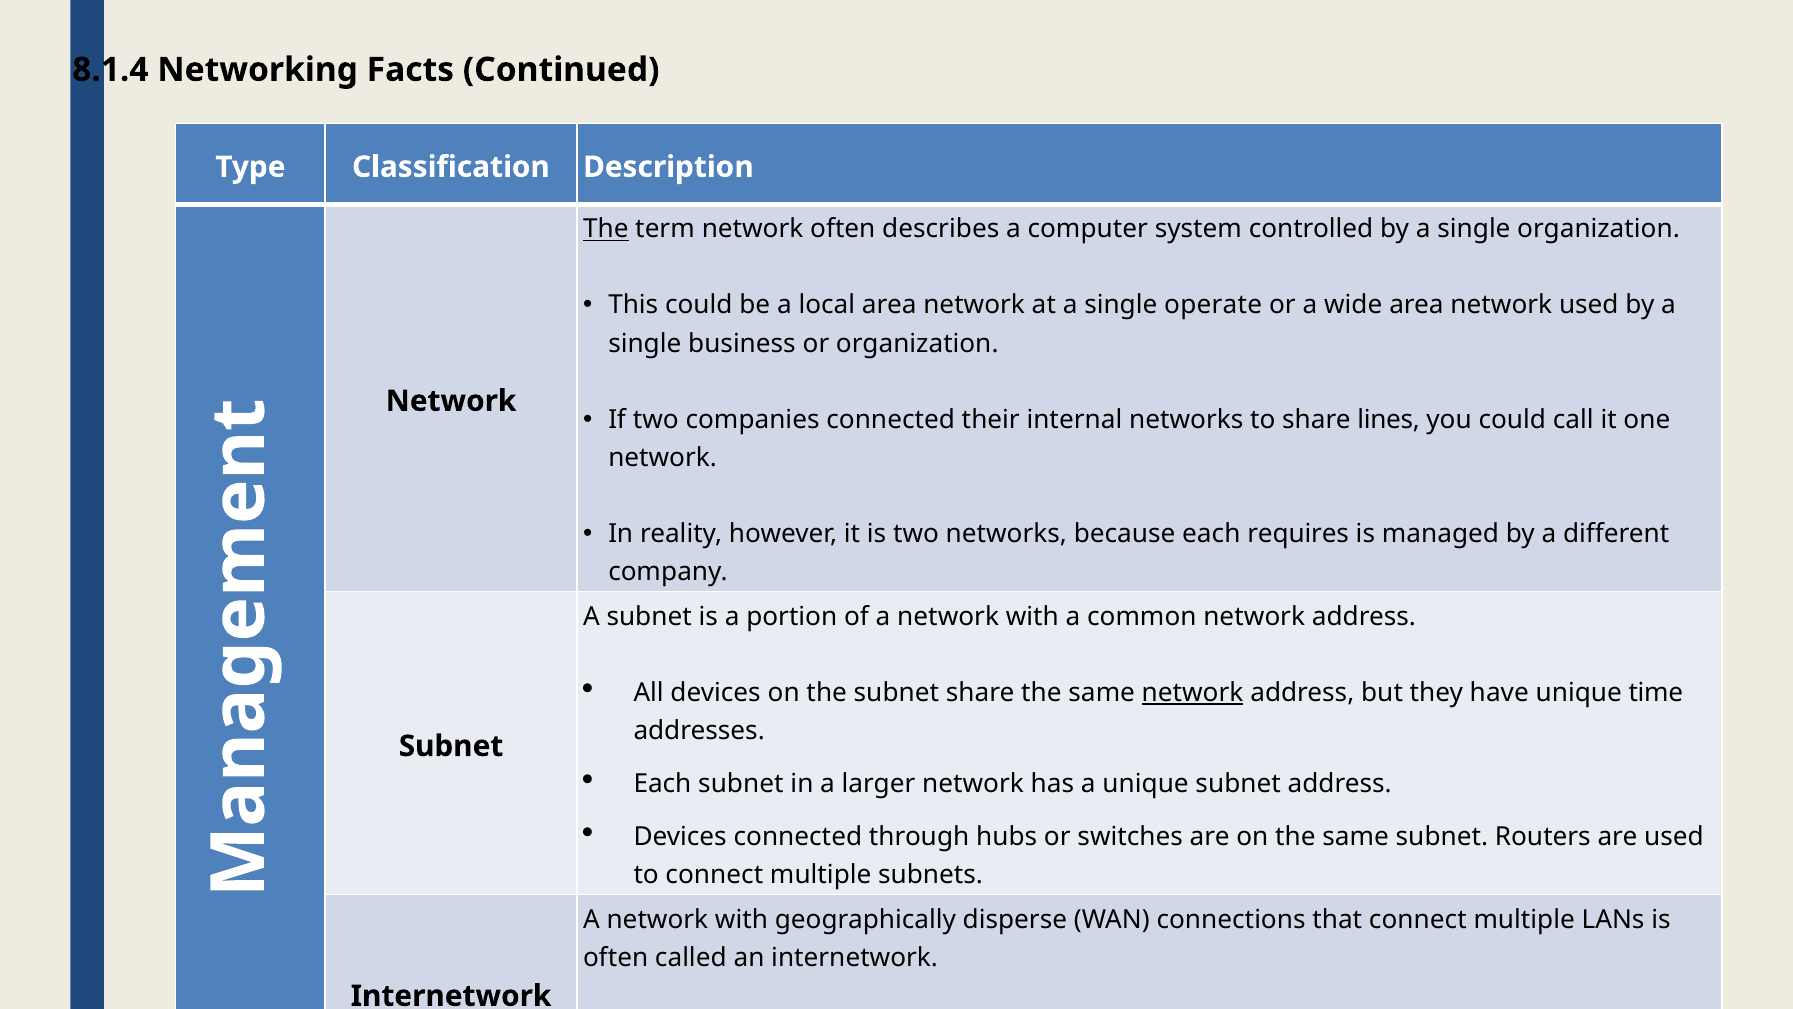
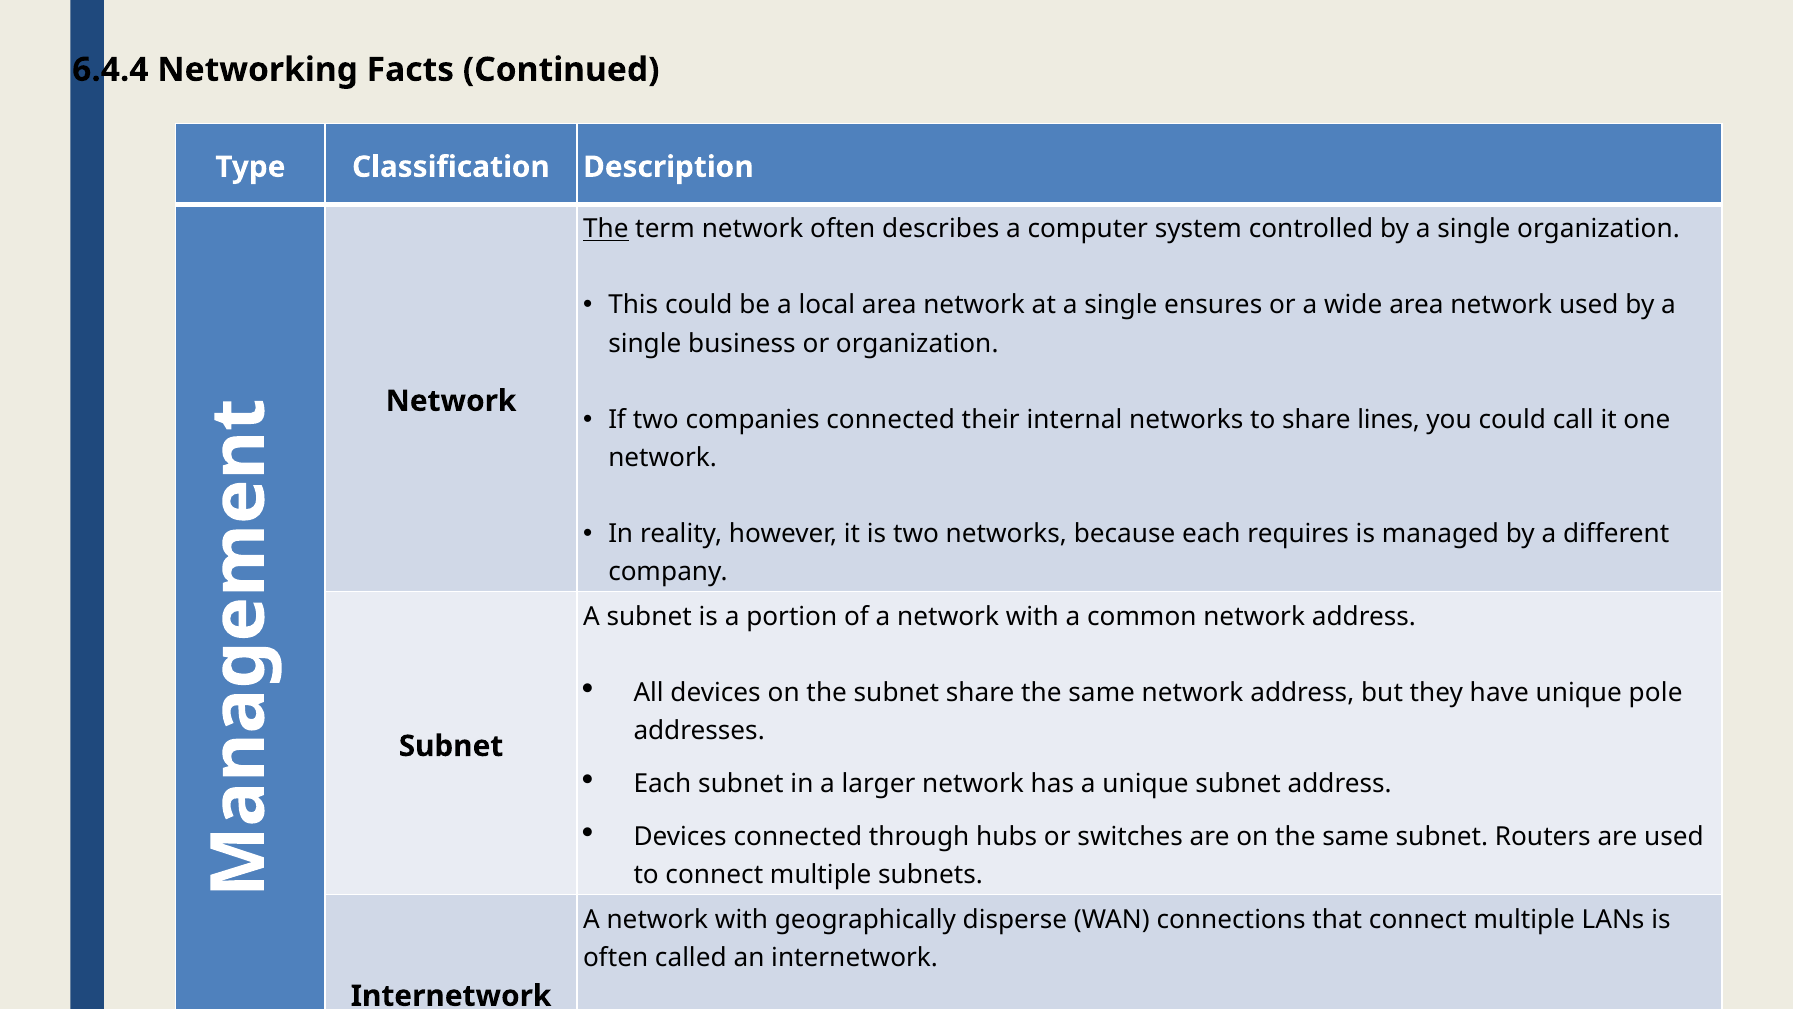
8.1.4: 8.1.4 -> 6.4.4 (110, 70)
operate: operate -> ensures (1213, 305)
network underline: present -> none (1193, 692)
time: time -> pole (1656, 692)
